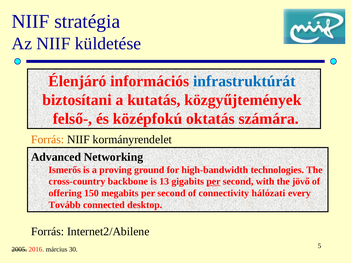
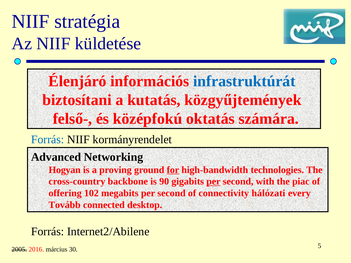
Forrás colour: orange -> blue (48, 140)
Ismerős: Ismerős -> Hogyan (65, 170)
for underline: none -> present (173, 170)
13: 13 -> 90 (164, 182)
jövő: jövő -> piac (301, 182)
150: 150 -> 102 (91, 193)
